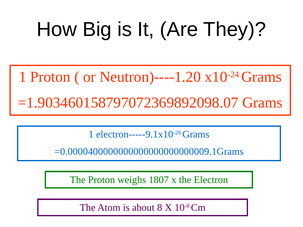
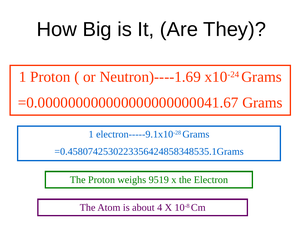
Neutron)----1.20: Neutron)----1.20 -> Neutron)----1.69 (150, 77)
=1.903460158797072369892098.07: =1.903460158797072369892098.07 -> =0.000000000000000000000041.67 (128, 103)
=0.0000400000000000000000000009.1Grams: =0.0000400000000000000000000009.1Grams -> =0.4580742530223356424858348535.1Grams (149, 152)
1807: 1807 -> 9519 (159, 180)
8: 8 -> 4 (160, 208)
